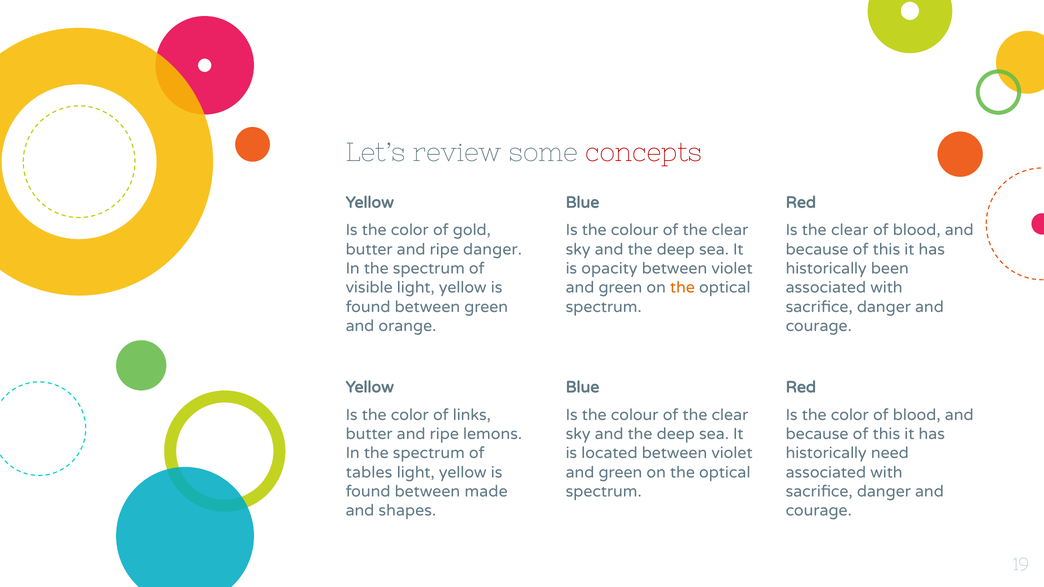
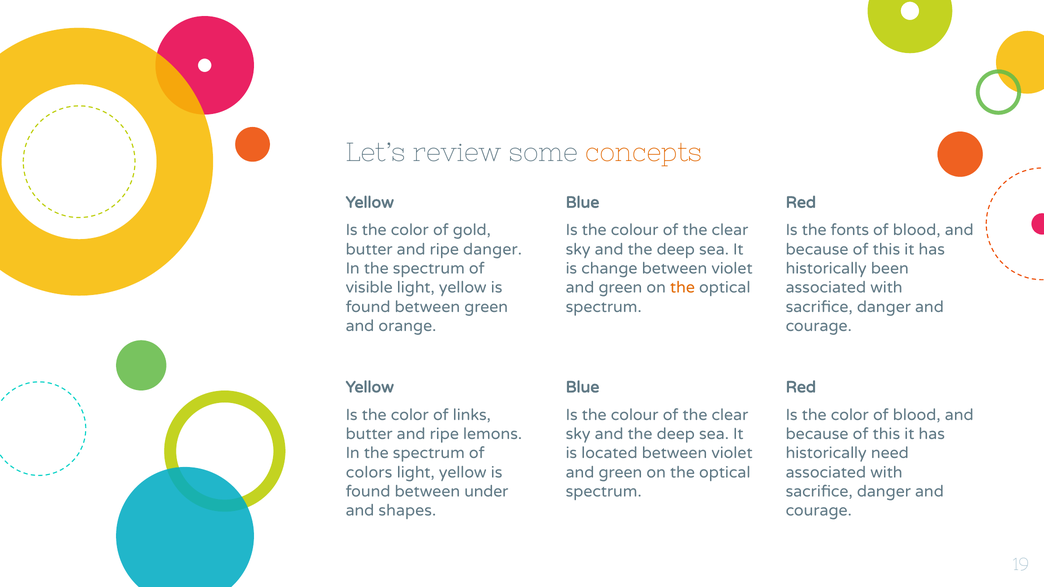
concepts colour: red -> orange (644, 153)
Is the clear: clear -> fonts (850, 230)
opacity: opacity -> change (609, 269)
tables: tables -> colors (369, 473)
made: made -> under (486, 492)
